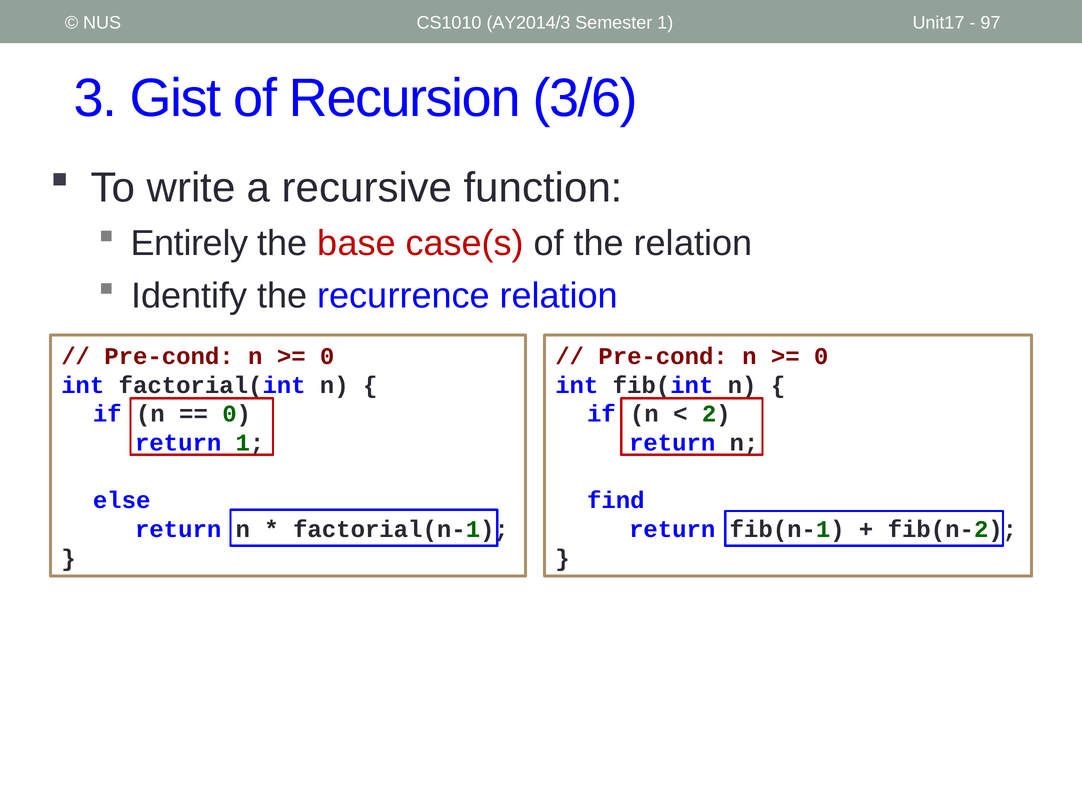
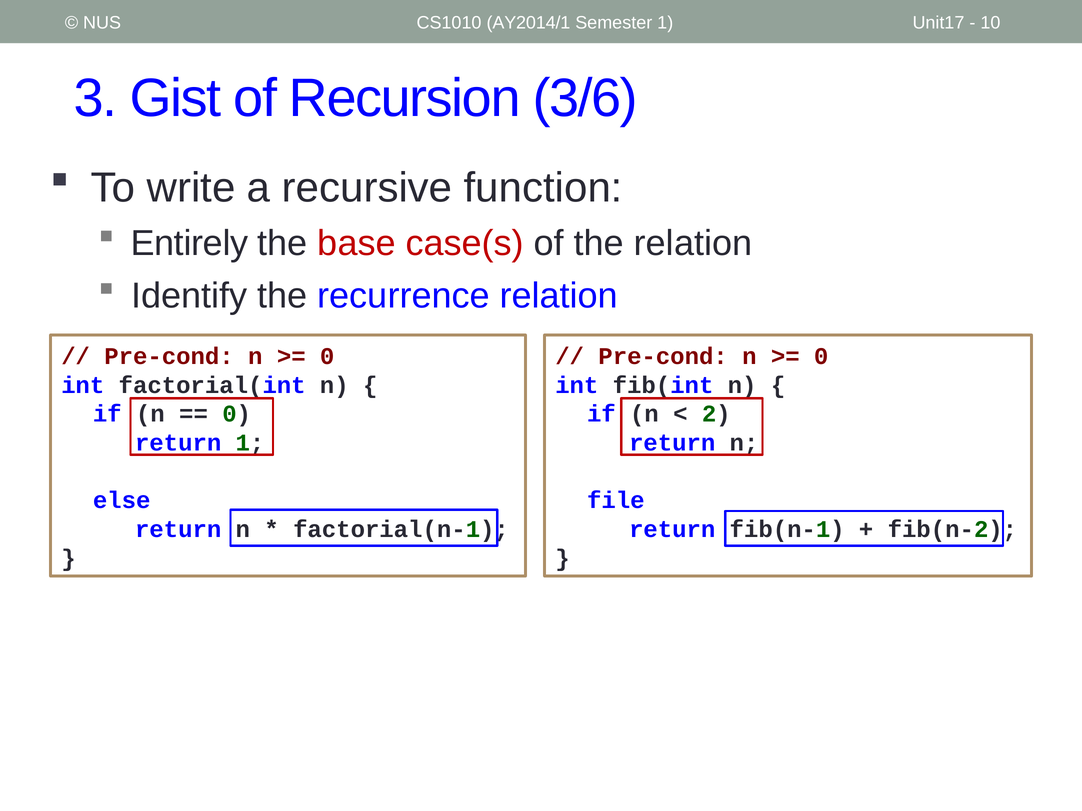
AY2014/3: AY2014/3 -> AY2014/1 (528, 23)
97: 97 -> 10 (990, 23)
find: find -> file (616, 501)
